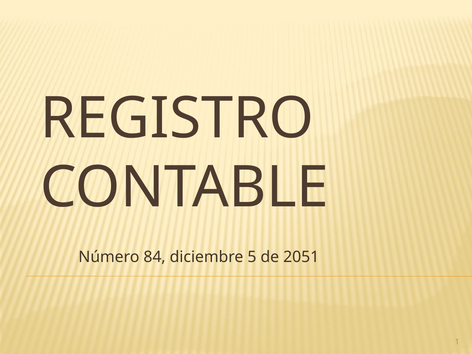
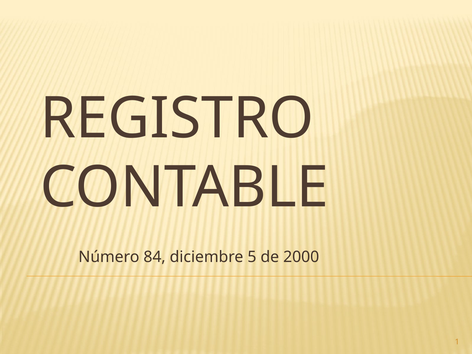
2051: 2051 -> 2000 (301, 257)
